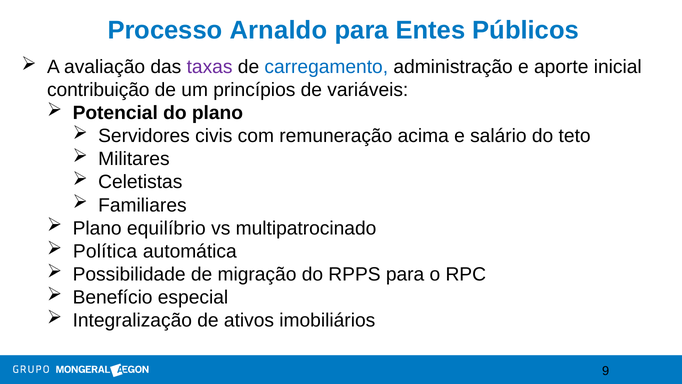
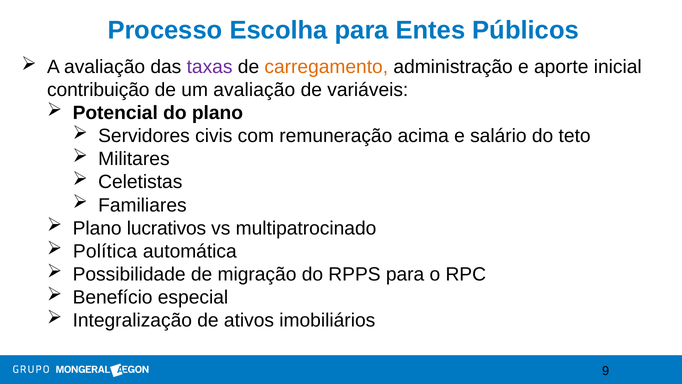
Arnaldo: Arnaldo -> Escolha (279, 30)
carregamento colour: blue -> orange (326, 67)
um princípios: princípios -> avaliação (254, 90)
equilíbrio: equilíbrio -> lucrativos (167, 228)
